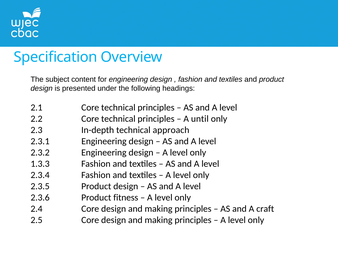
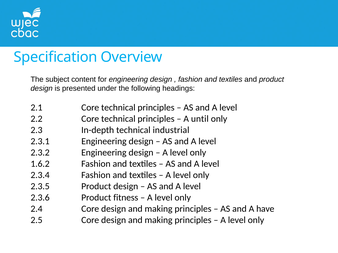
approach: approach -> industrial (171, 130)
1.3.3: 1.3.3 -> 1.6.2 (40, 164)
craft: craft -> have (265, 209)
